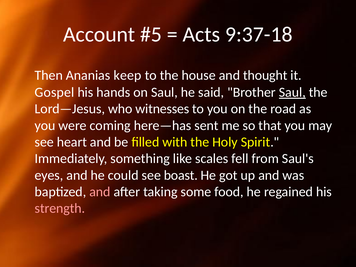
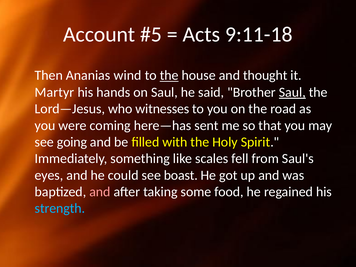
9:37-18: 9:37-18 -> 9:11-18 (259, 34)
keep: keep -> wind (128, 75)
the underline: none -> present (169, 75)
Gospel: Gospel -> Martyr (54, 92)
heart: heart -> going (72, 142)
strength colour: pink -> light blue (60, 208)
